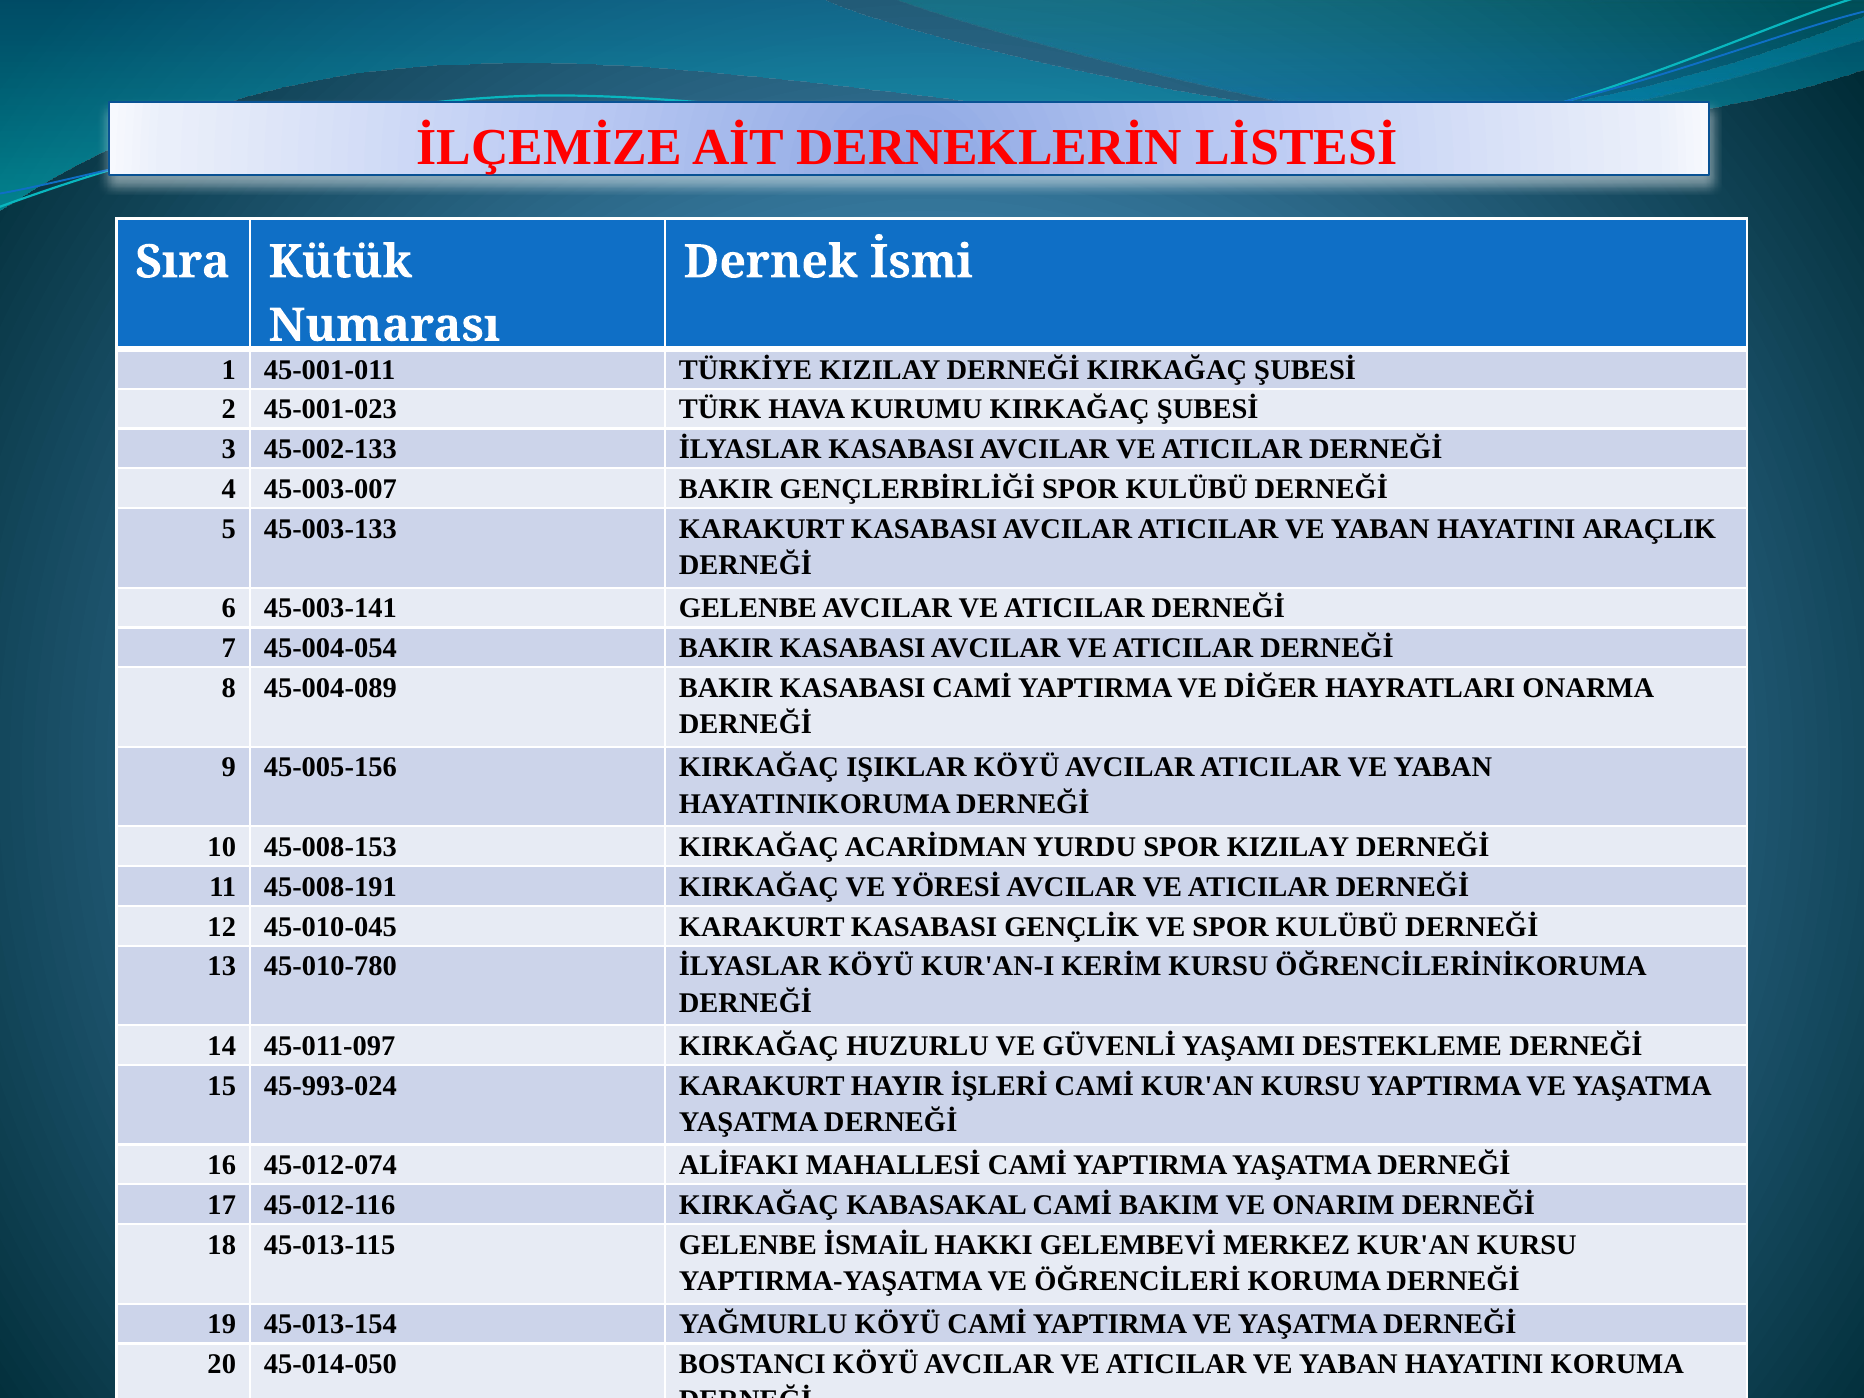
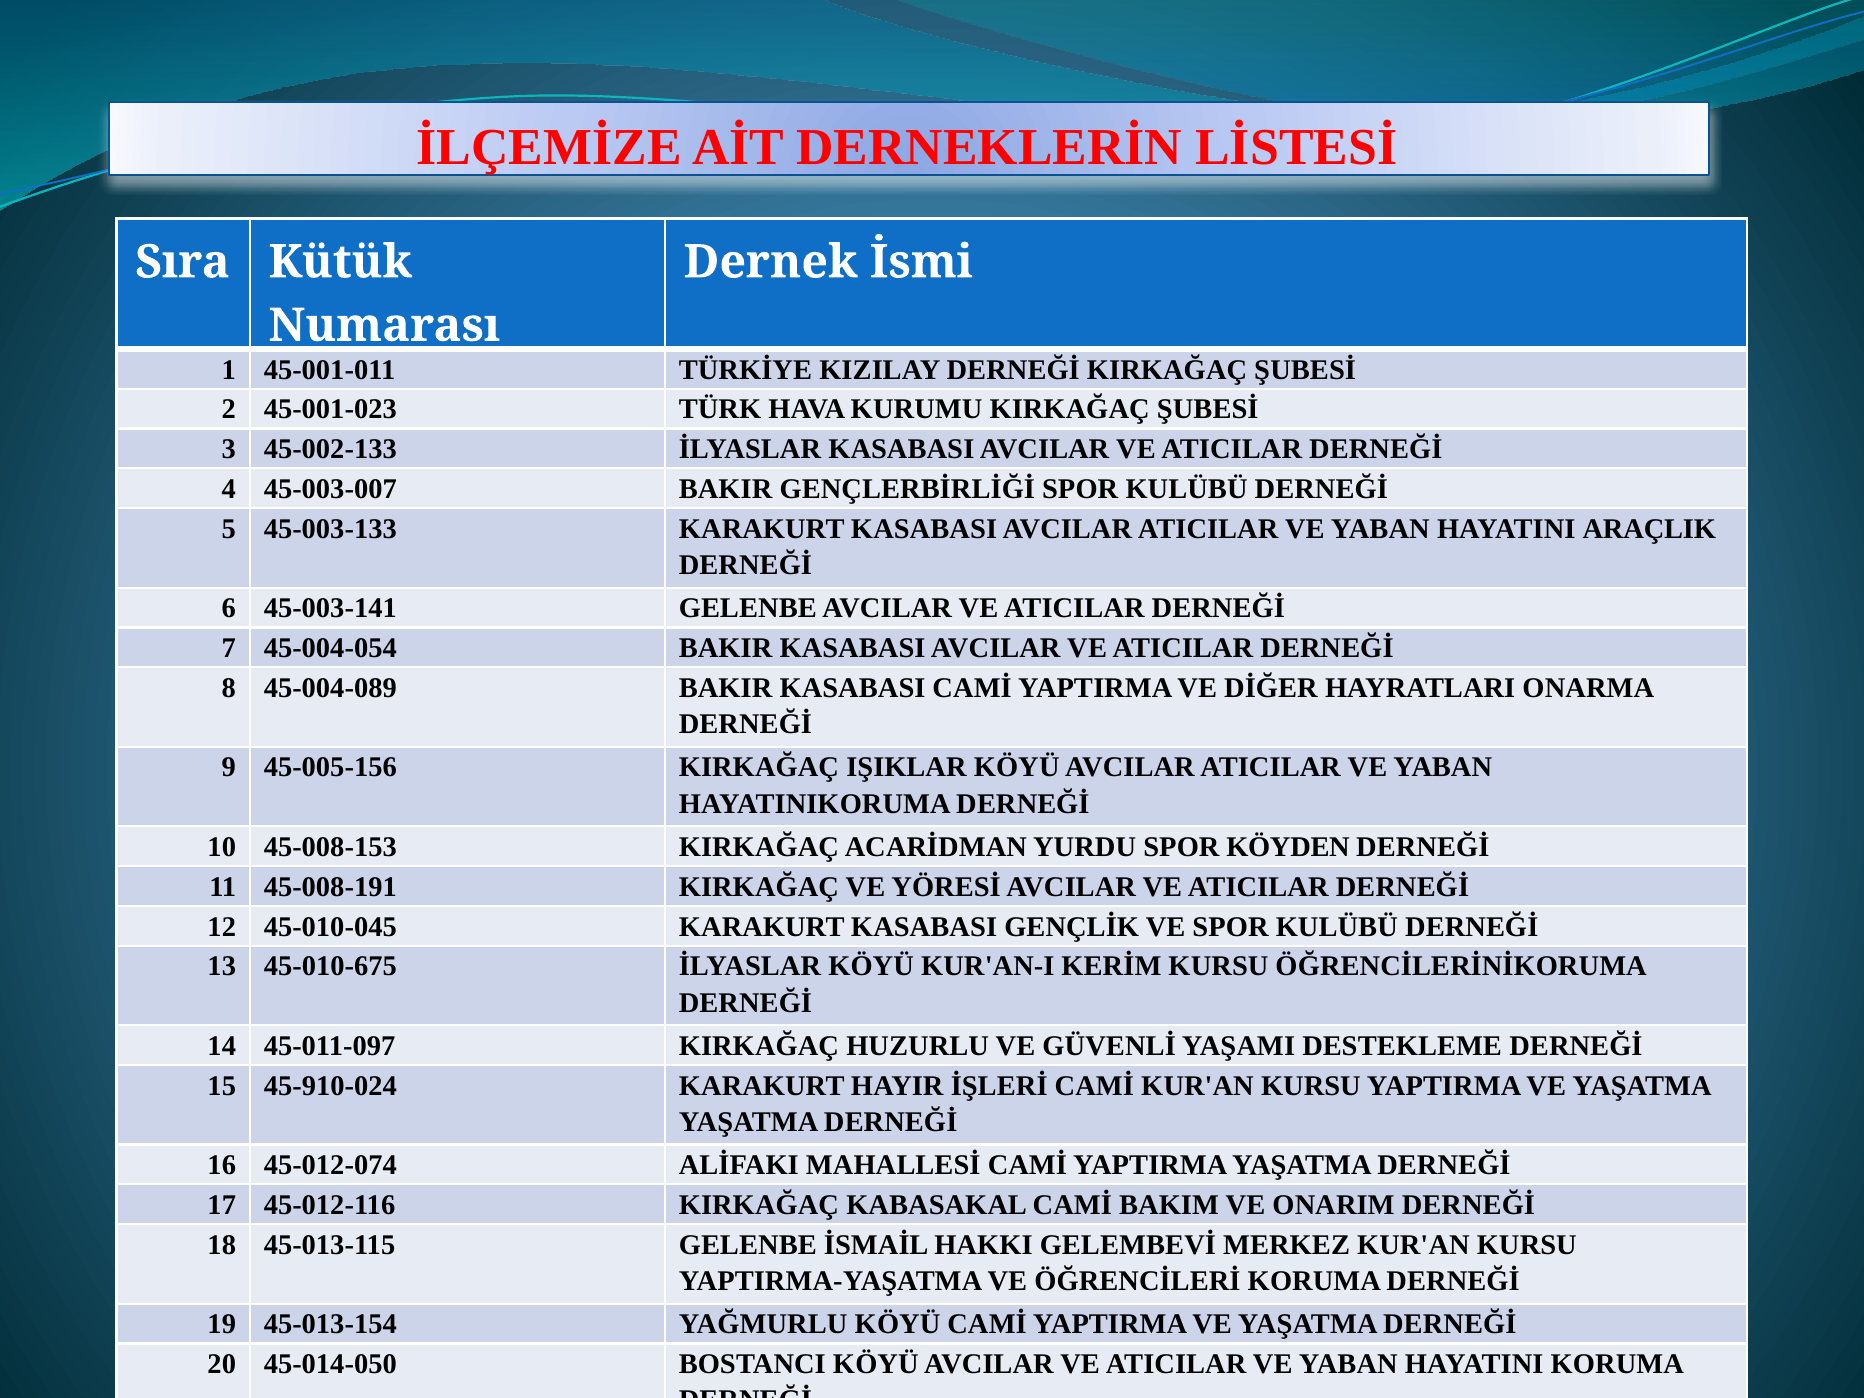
SPOR KIZILAY: KIZILAY -> KÖYDEN (1288, 847)
45-010-780: 45-010-780 -> 45-010-675 (330, 966)
45-993-024: 45-993-024 -> 45-910-024 (330, 1086)
